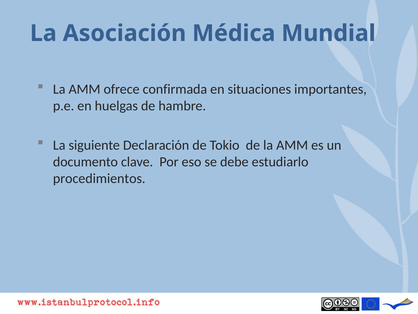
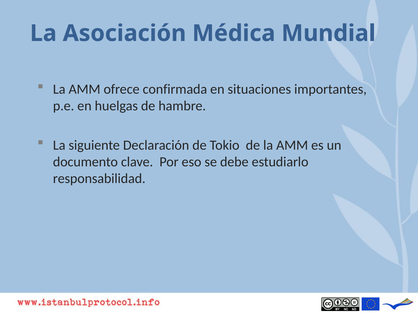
procedimientos: procedimientos -> responsabilidad (99, 178)
